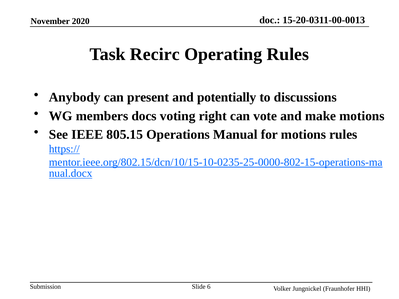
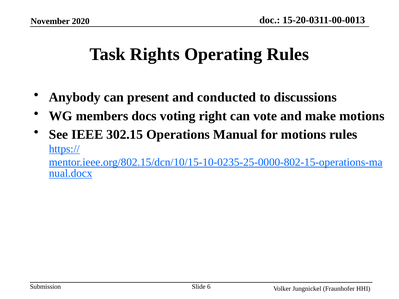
Recirc: Recirc -> Rights (155, 54)
potentially: potentially -> conducted (227, 97)
805.15: 805.15 -> 302.15 (125, 135)
